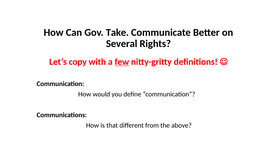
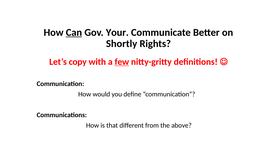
Can underline: none -> present (74, 32)
Take: Take -> Your (117, 32)
Several: Several -> Shortly (122, 44)
